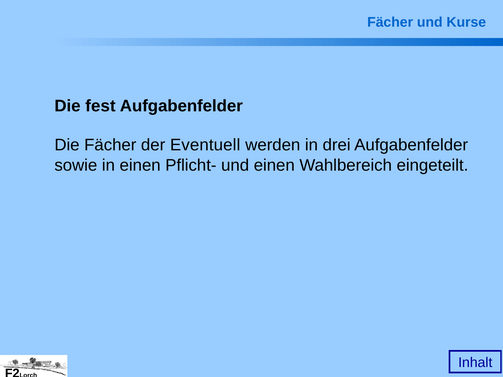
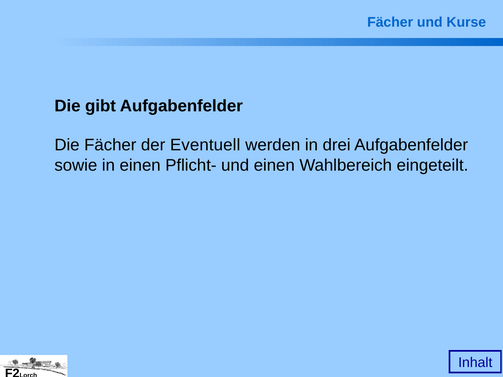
fest: fest -> gibt (100, 106)
